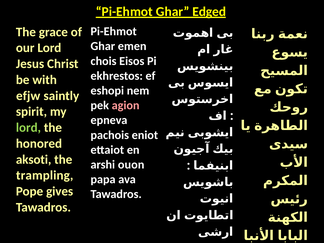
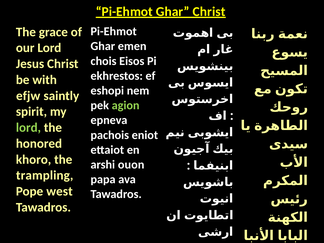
Ghar Edged: Edged -> Christ (209, 12)
agion colour: pink -> light green (126, 105)
aksoti: aksoti -> khoro (34, 159)
gives: gives -> west (60, 191)
